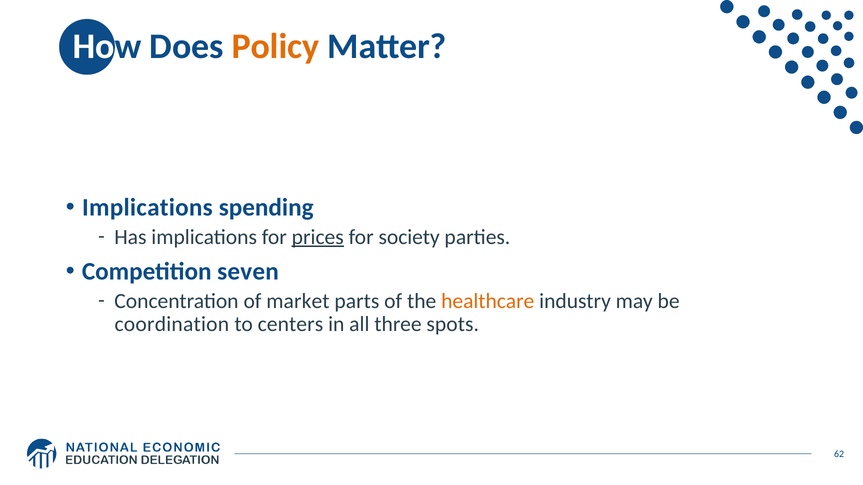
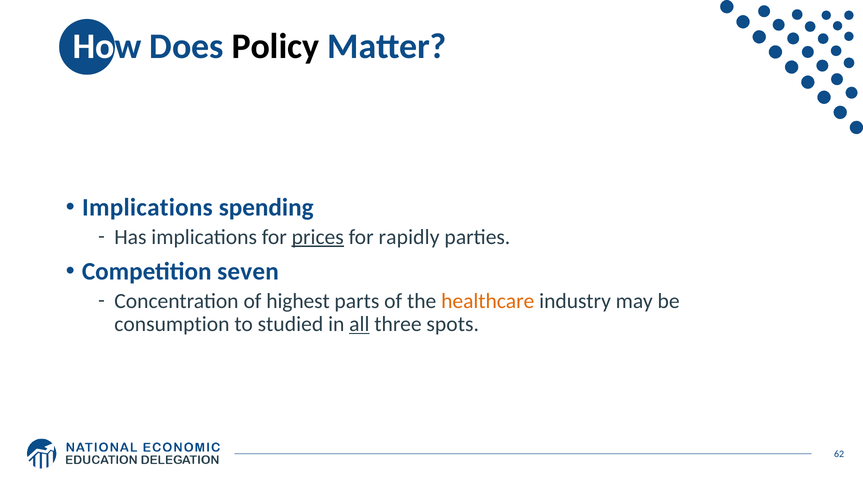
Policy colour: orange -> black (276, 47)
society: society -> rapidly (409, 237)
market: market -> highest (298, 301)
coordination: coordination -> consumption (172, 325)
centers: centers -> studied (290, 325)
all underline: none -> present (359, 325)
